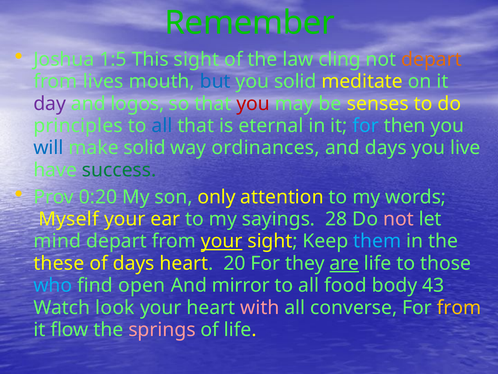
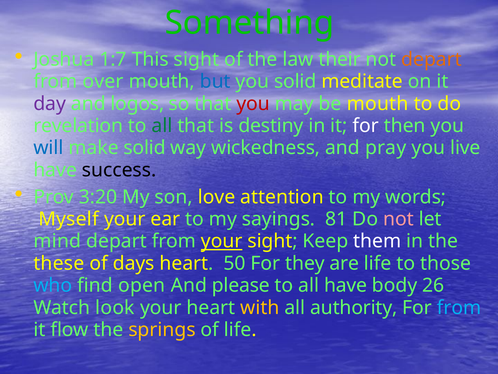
Remember: Remember -> Something (250, 23)
1:5: 1:5 -> 1:7 (113, 59)
cling: cling -> their (340, 59)
lives: lives -> over (103, 81)
be senses: senses -> mouth (378, 104)
principles: principles -> revelation (78, 126)
all colour: blue -> green (162, 126)
eternal: eternal -> destiny (271, 126)
for colour: light blue -> white (366, 126)
ordinances: ordinances -> wickedness (266, 148)
and days: days -> pray (386, 148)
success colour: green -> black (119, 170)
0:20: 0:20 -> 3:20 (98, 197)
only: only -> love (217, 197)
28: 28 -> 81 (336, 219)
them colour: light blue -> white (377, 241)
20: 20 -> 50 (234, 263)
are underline: present -> none (344, 263)
mirror: mirror -> please (241, 285)
all food: food -> have (346, 285)
43: 43 -> 26 (433, 285)
with colour: pink -> yellow (260, 307)
converse: converse -> authority (354, 307)
from colour: yellow -> light blue (459, 307)
springs colour: pink -> yellow (162, 329)
